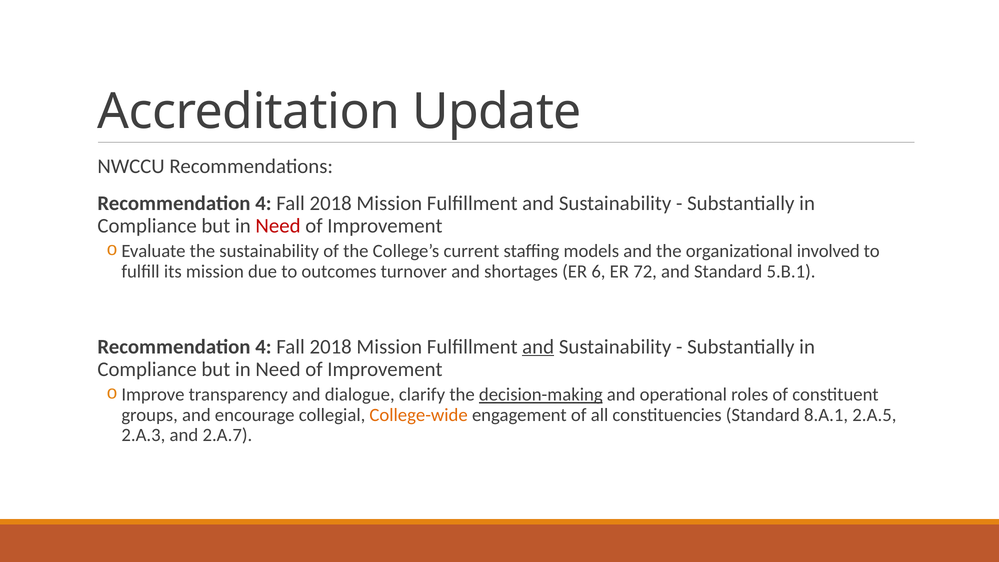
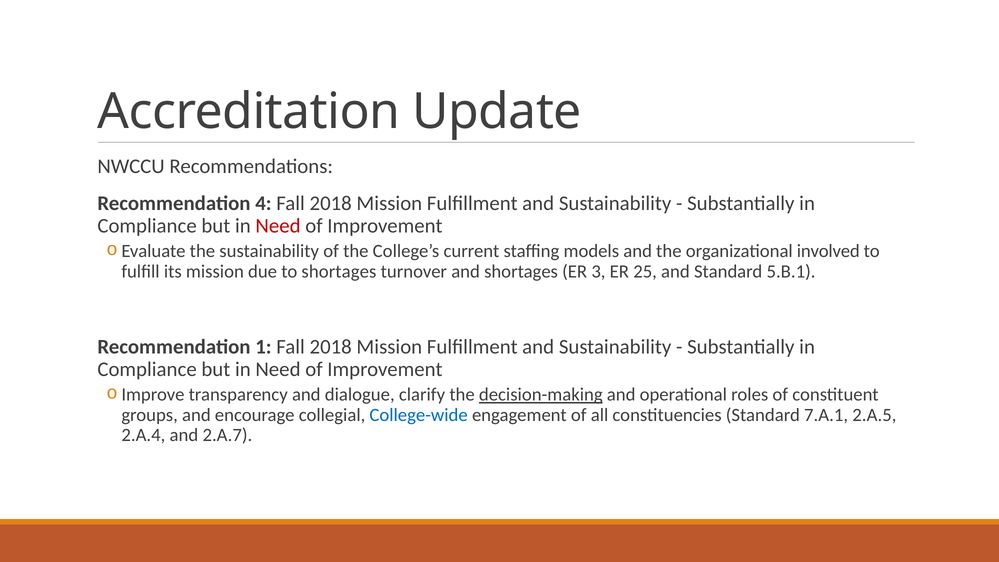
to outcomes: outcomes -> shortages (339, 272)
6: 6 -> 3 (598, 272)
72: 72 -> 25 (645, 272)
4: 4 -> 1 (263, 347)
and underline: present -> none (538, 347)
College-wide colour: orange -> blue (419, 415)
8.A.1: 8.A.1 -> 7.A.1 (826, 415)
2.A.3: 2.A.3 -> 2.A.4 (143, 435)
